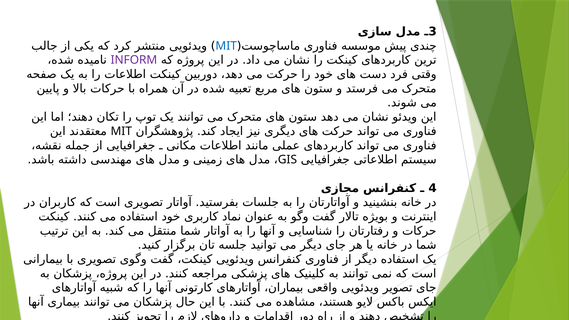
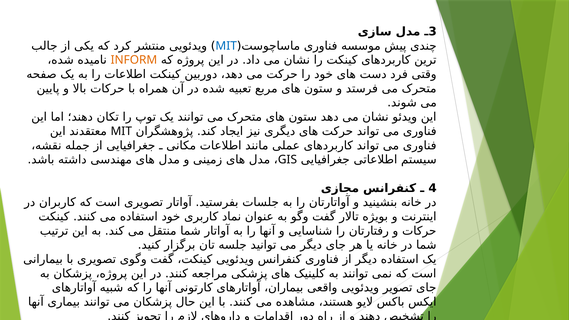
INFORM colour: purple -> orange (134, 60)
